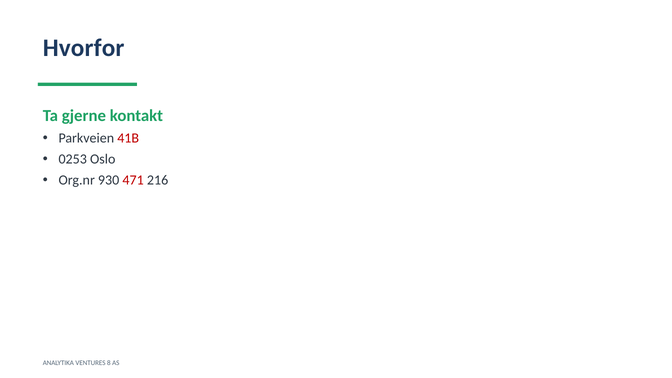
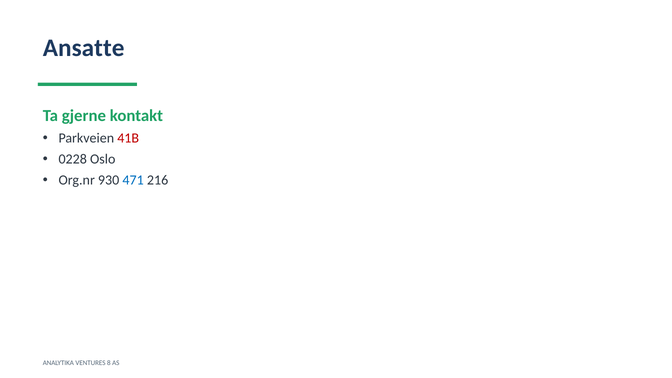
Hvorfor: Hvorfor -> Ansatte (84, 48)
0253: 0253 -> 0228 (73, 159)
471 colour: red -> blue (133, 180)
